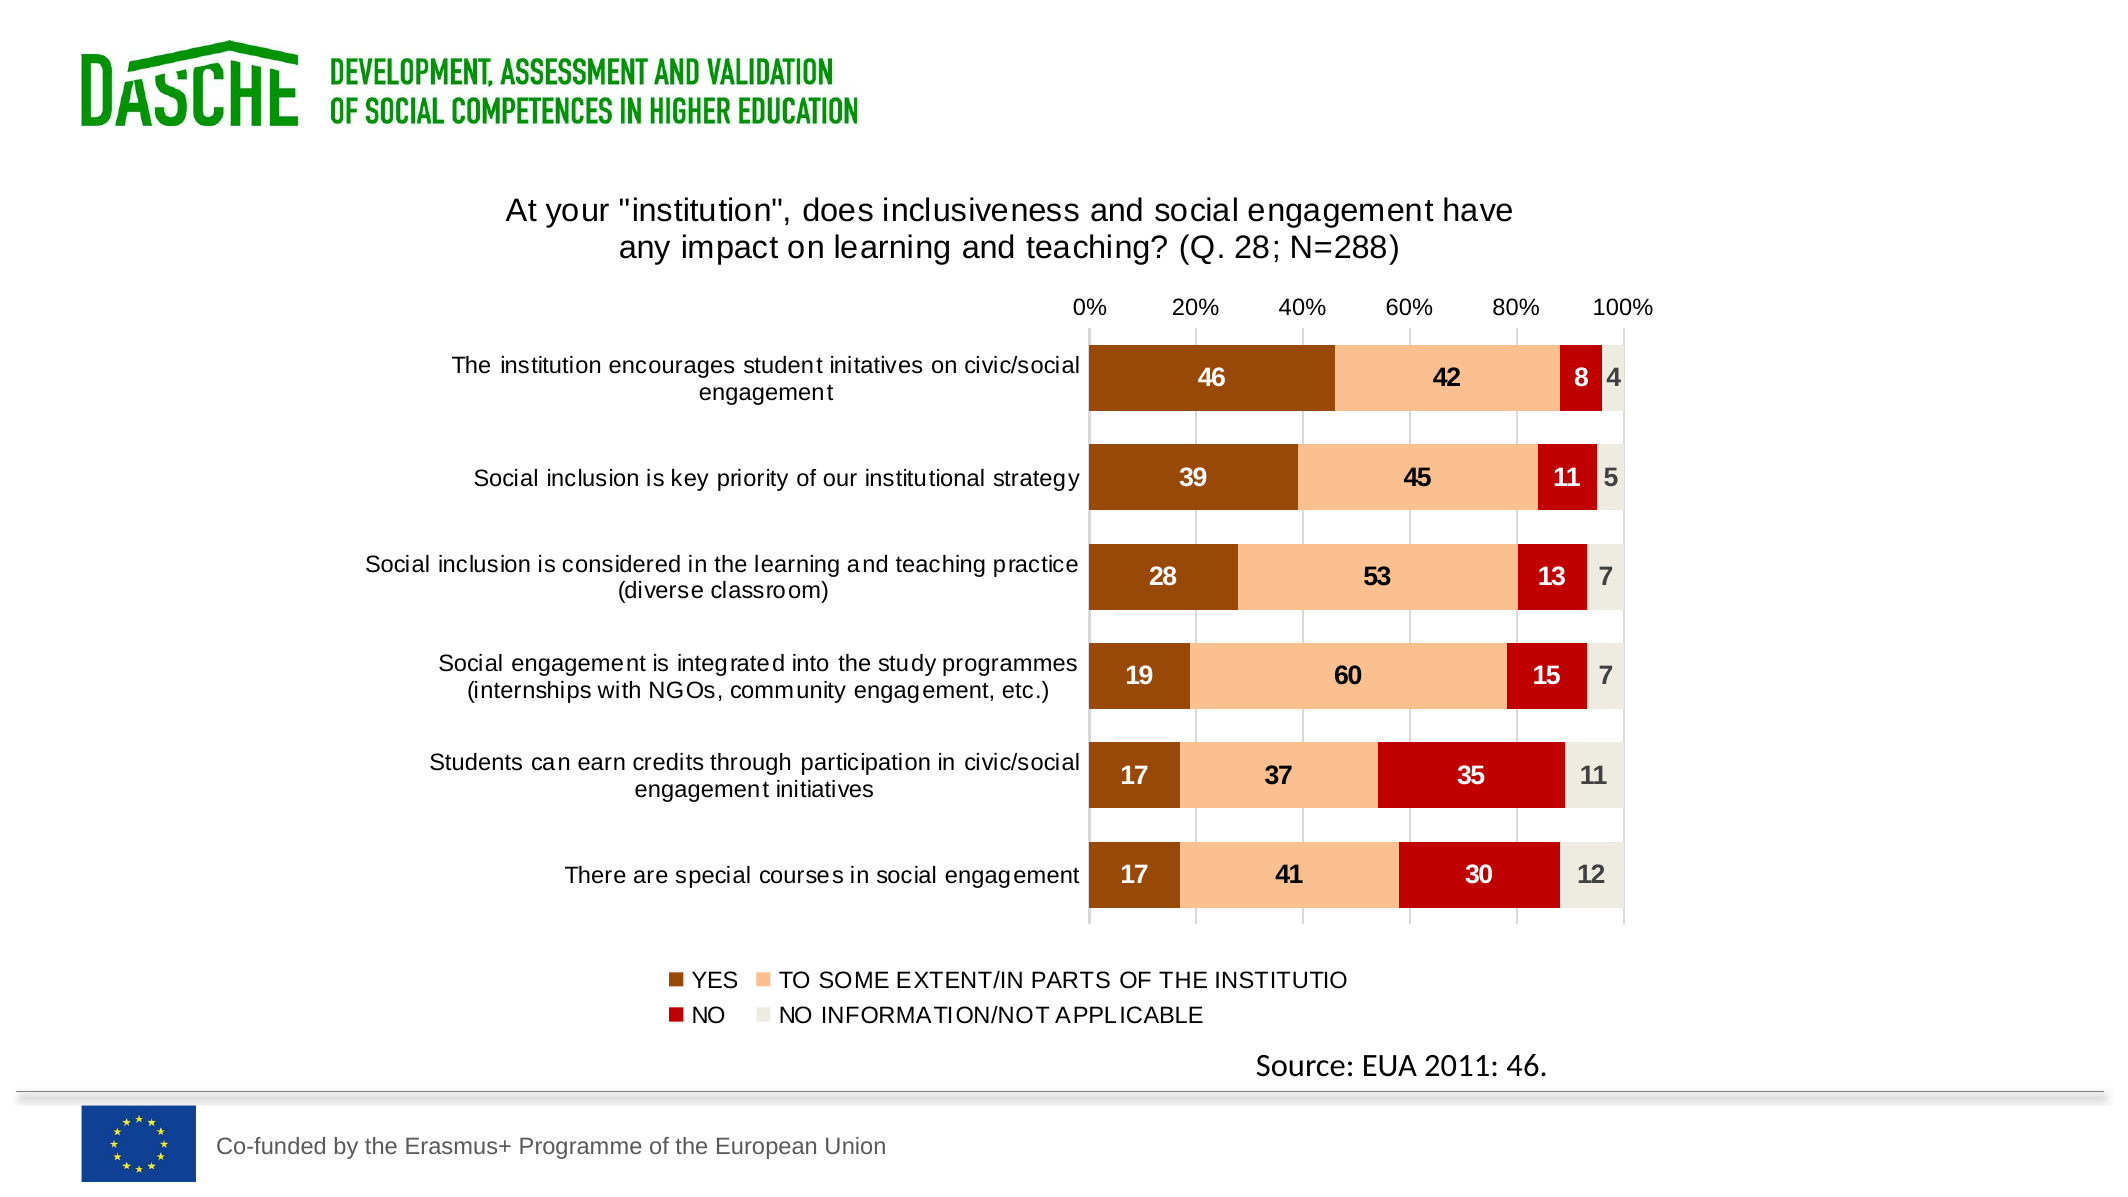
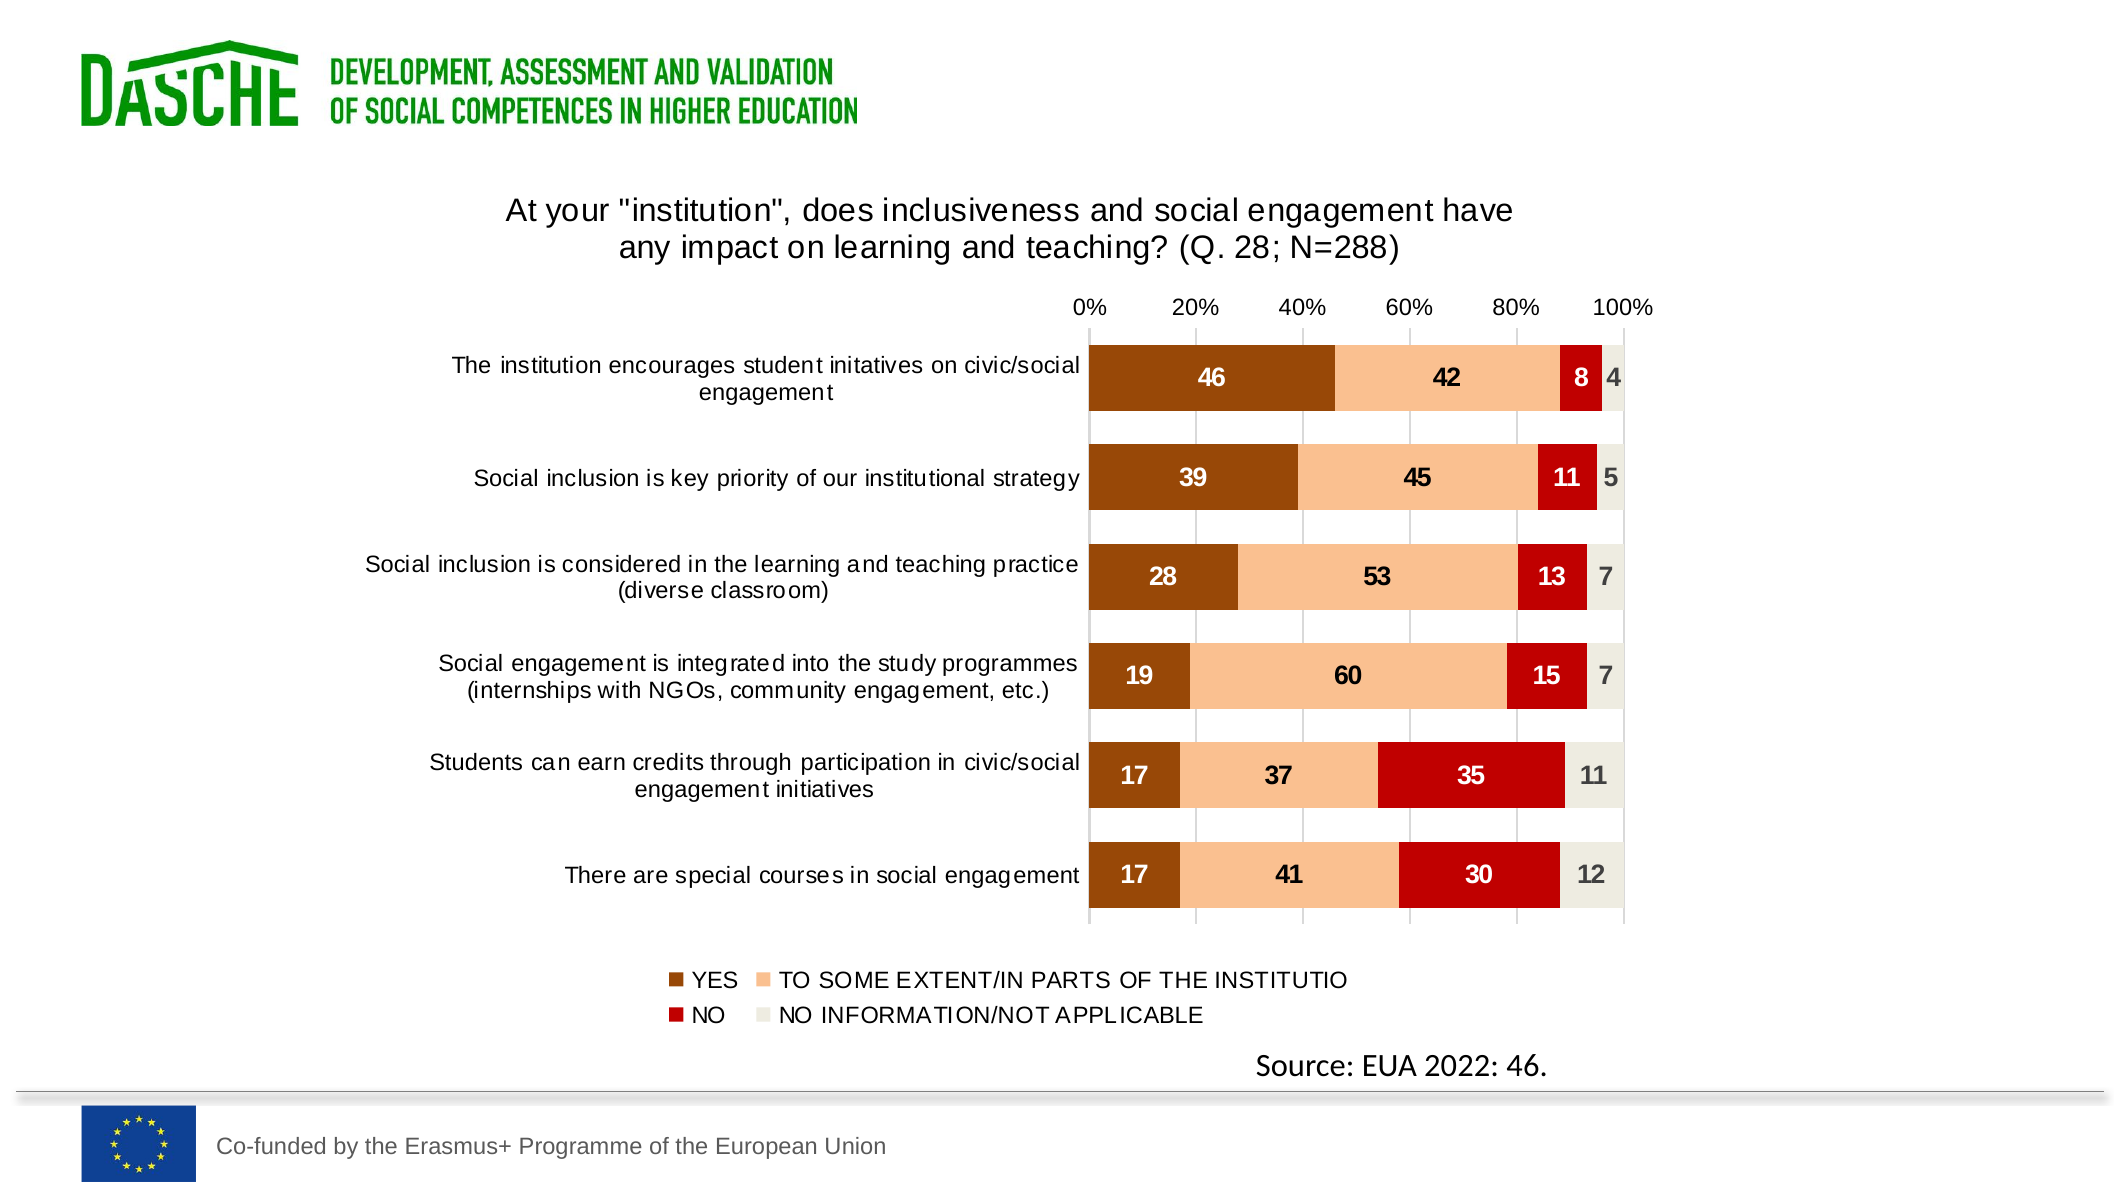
2011: 2011 -> 2022 (1462, 1066)
